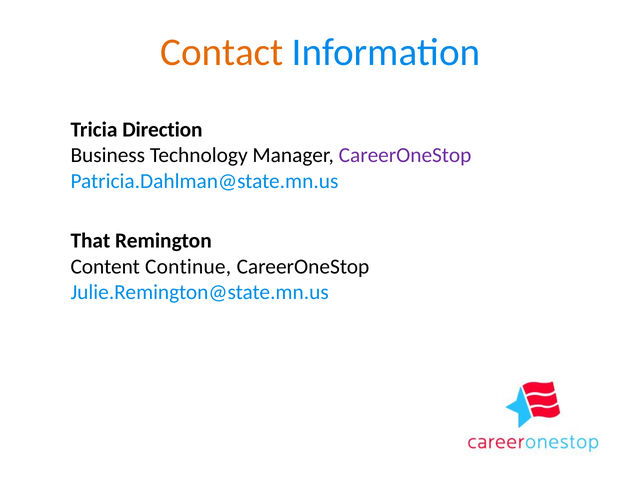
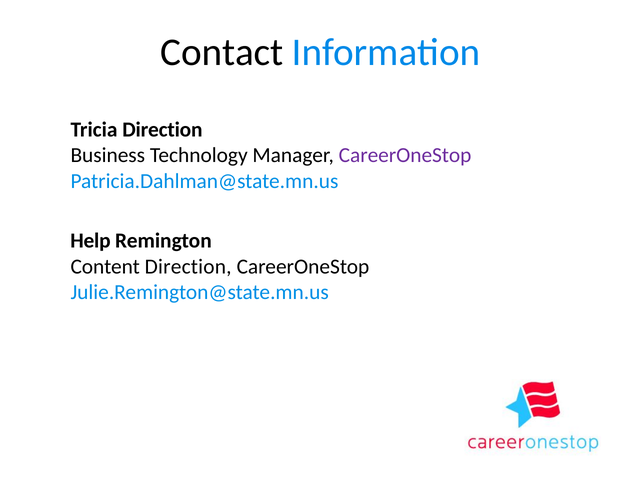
Contact colour: orange -> black (222, 53)
That: That -> Help (90, 241)
Content Continue: Continue -> Direction (188, 266)
